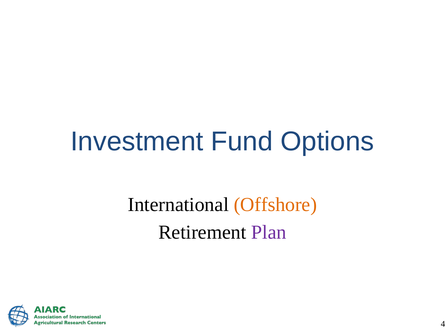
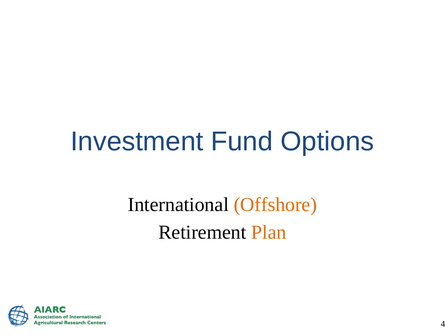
Plan colour: purple -> orange (269, 232)
